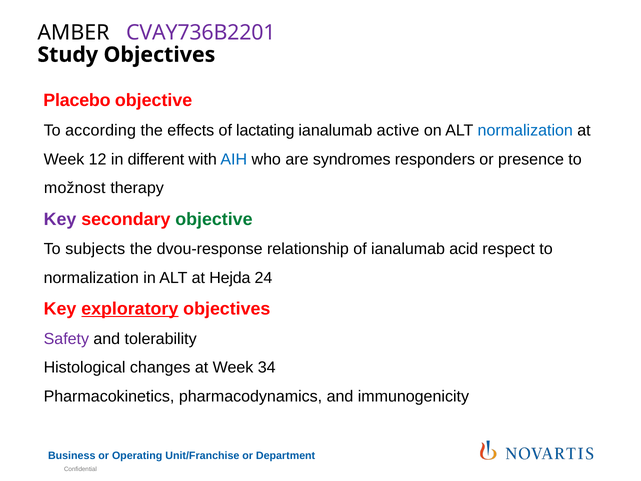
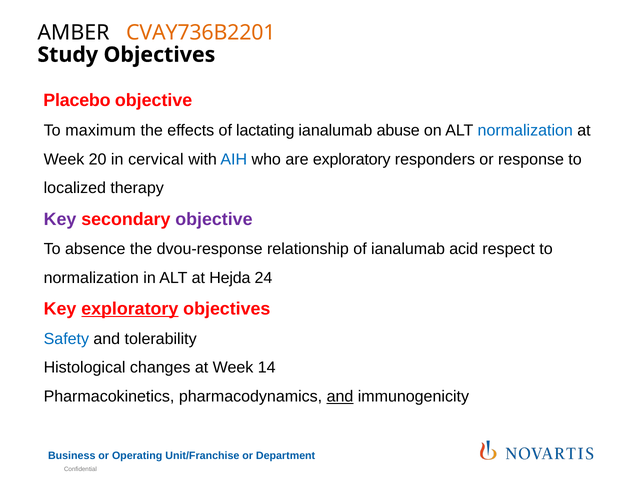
CVAY736B2201 colour: purple -> orange (201, 33)
according: according -> maximum (101, 130)
active: active -> abuse (398, 130)
12: 12 -> 20 (98, 159)
different: different -> cervical (156, 159)
are syndromes: syndromes -> exploratory (352, 159)
presence: presence -> response (531, 159)
možnost: možnost -> localized (75, 188)
objective colour: green -> purple (214, 219)
subjects: subjects -> absence (95, 249)
Safety colour: purple -> blue (66, 339)
34: 34 -> 14 (267, 367)
and underline: none -> present (340, 396)
